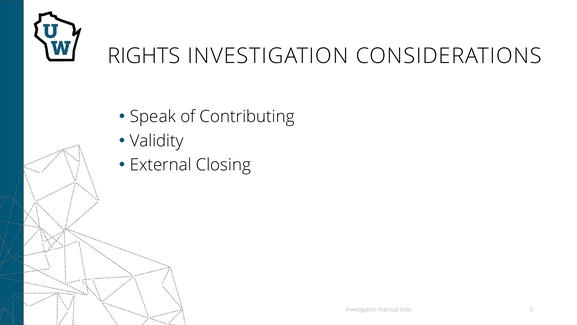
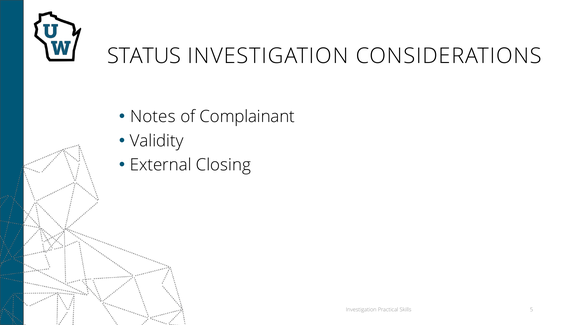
RIGHTS: RIGHTS -> STATUS (144, 56)
Speak: Speak -> Notes (153, 116)
Contributing: Contributing -> Complainant (247, 116)
